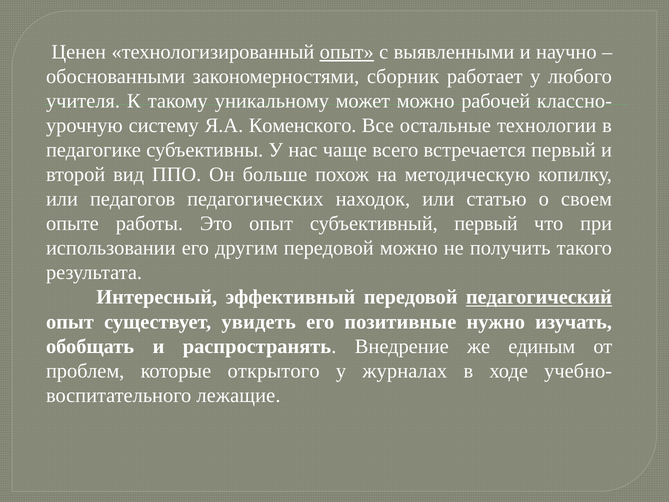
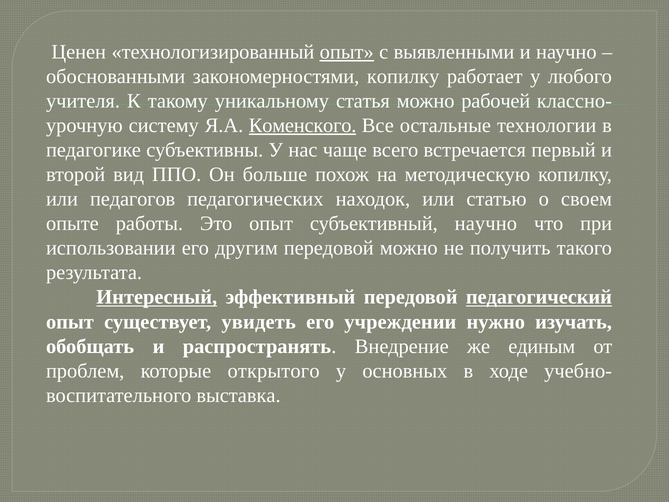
закономерностями сборник: сборник -> копилку (403, 76)
может: может -> статья (363, 101)
Коменского underline: none -> present (303, 125)
субъективный первый: первый -> научно (486, 224)
Интересный underline: none -> present (157, 297)
позитивные: позитивные -> учреждении (400, 322)
журналах: журналах -> основных (405, 371)
лежащие: лежащие -> выставка (239, 395)
